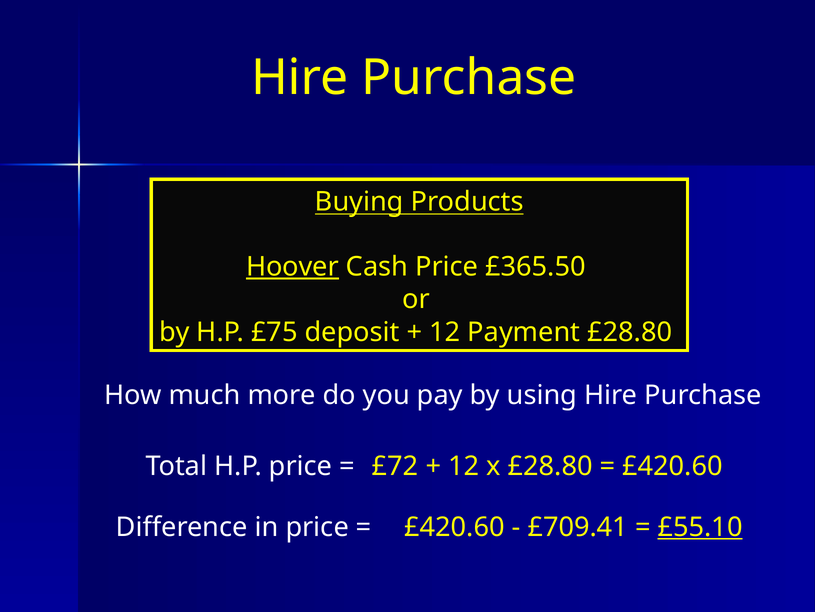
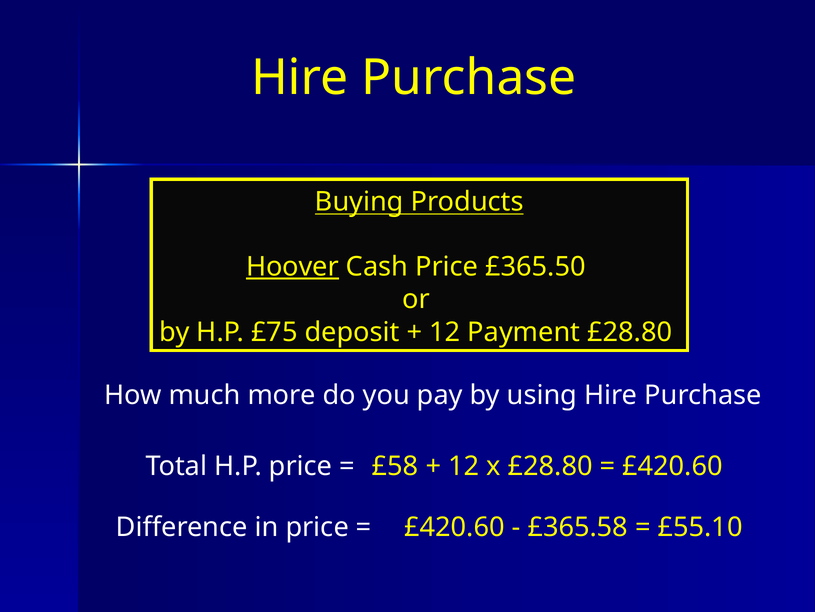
£72: £72 -> £58 (395, 466)
£709.41: £709.41 -> £365.58 (578, 526)
£55.10 underline: present -> none (700, 526)
